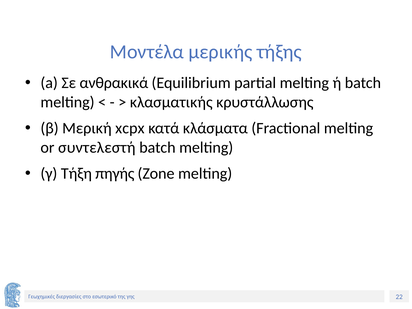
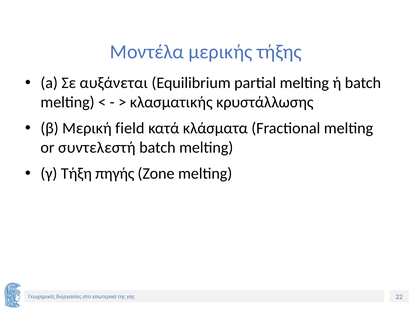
ανθρακικά: ανθρακικά -> αυξάνεται (114, 83)
xcpx: xcpx -> field (130, 128)
